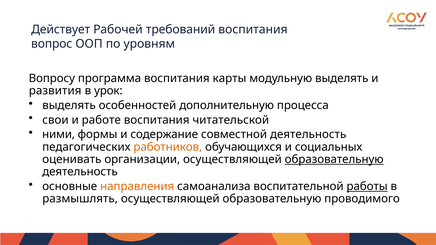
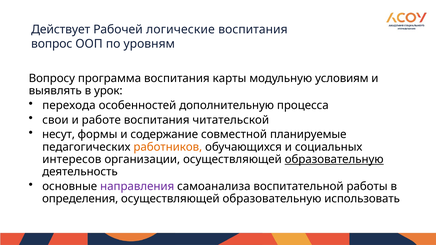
требований: требований -> логические (180, 30)
модульную выделять: выделять -> условиям (342, 78)
развития: развития -> выявлять (55, 91)
выделять: выделять -> перехода (69, 105)
ними: ними -> несут (59, 135)
совместной деятельность: деятельность -> планируемые (308, 135)
оценивать: оценивать -> интересов (72, 159)
направления colour: orange -> purple (137, 187)
работы underline: present -> none (367, 187)
размышлять: размышлять -> определения (80, 199)
проводимого: проводимого -> использовать (362, 199)
